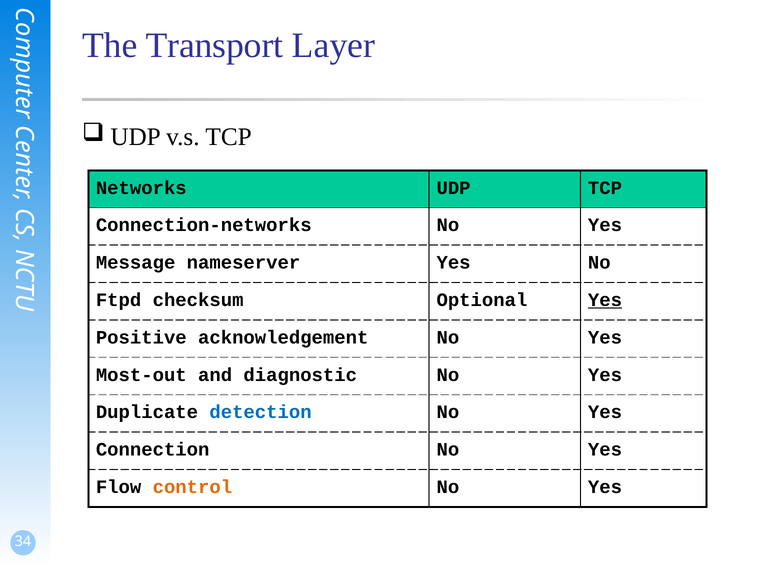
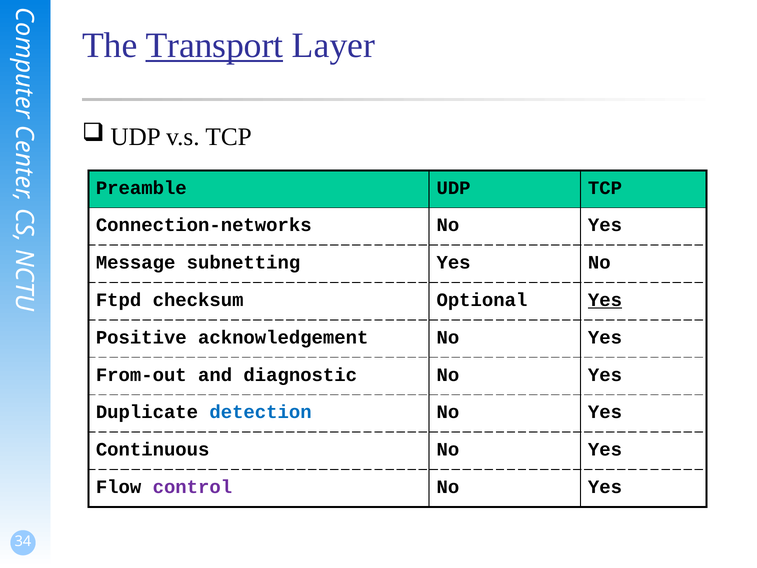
Transport underline: none -> present (214, 45)
Networks: Networks -> Preamble (141, 188)
nameserver: nameserver -> subnetting (243, 263)
Most-out: Most-out -> From-out (141, 375)
Connection: Connection -> Continuous (153, 449)
control colour: orange -> purple (192, 487)
